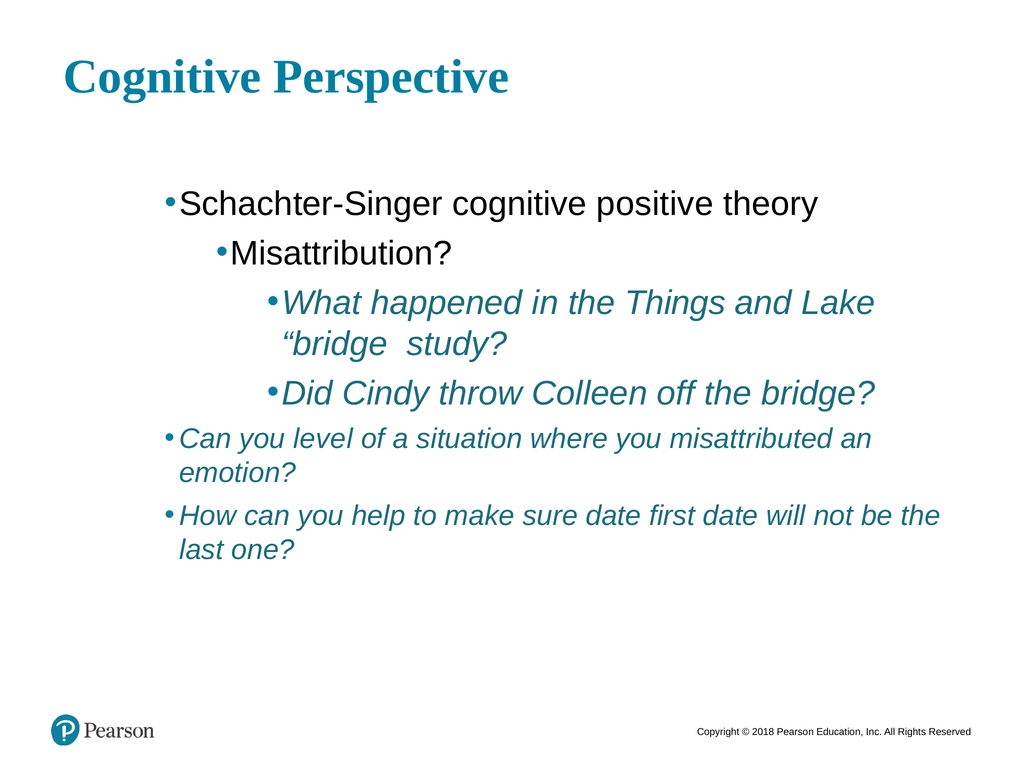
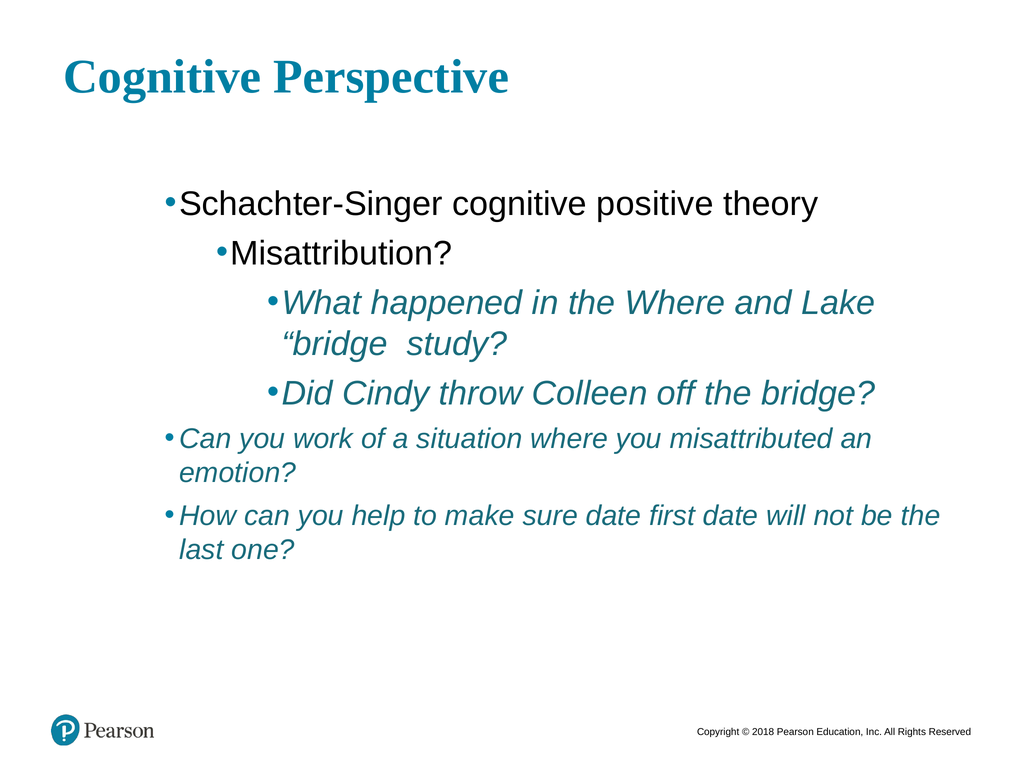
the Things: Things -> Where (675, 303)
level: level -> work (323, 439)
